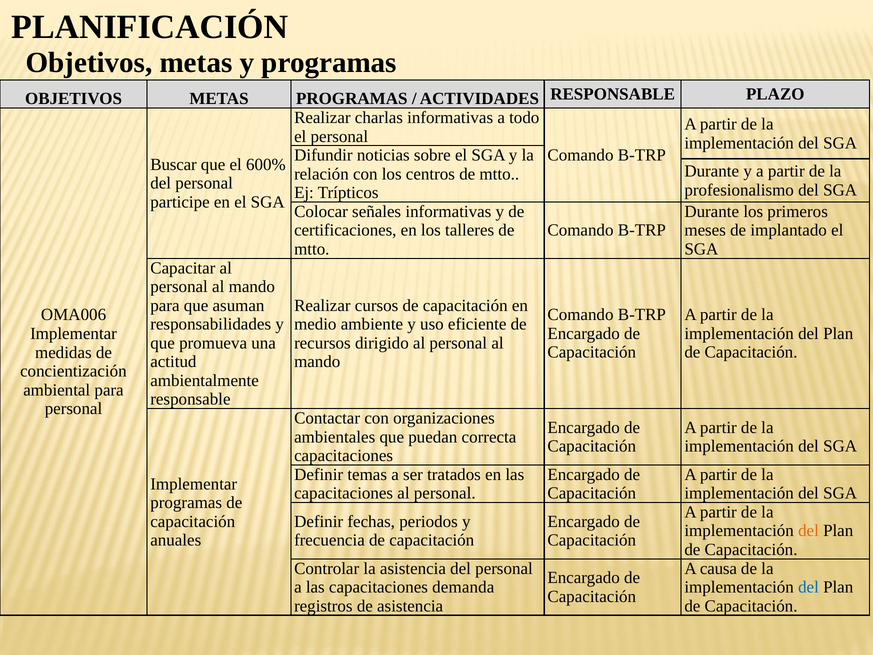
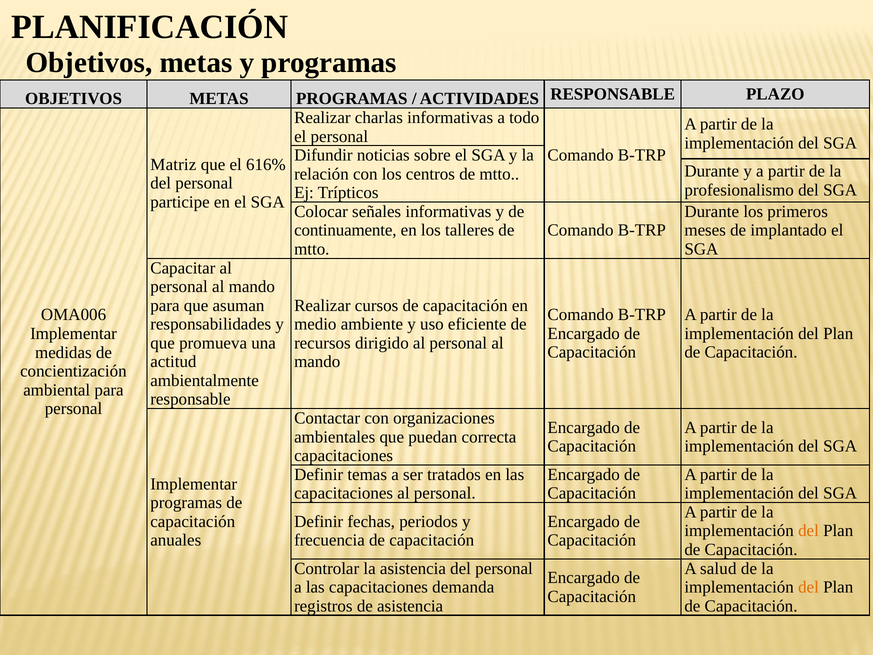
Buscar: Buscar -> Matriz (173, 165)
600%: 600% -> 616% (266, 165)
certificaciones: certificaciones -> continuamente (345, 230)
causa: causa -> salud (718, 568)
del colour: blue -> orange (808, 587)
